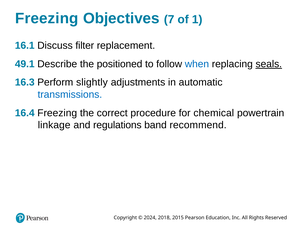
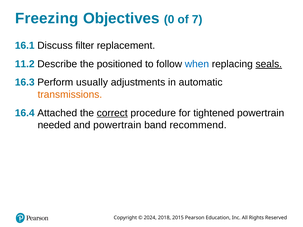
7: 7 -> 0 (169, 20)
1: 1 -> 7 (197, 20)
49.1: 49.1 -> 11.2 (25, 64)
slightly: slightly -> usually (92, 83)
transmissions colour: blue -> orange (70, 95)
16.4 Freezing: Freezing -> Attached (57, 113)
correct underline: none -> present (112, 113)
chemical: chemical -> tightened (214, 113)
linkage: linkage -> needed (54, 125)
and regulations: regulations -> powertrain (117, 125)
